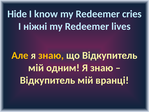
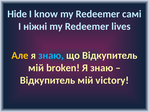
cries: cries -> самі (132, 14)
знаю colour: yellow -> light blue (51, 55)
одним: одним -> broken (63, 68)
вранці: вранці -> victory (112, 80)
